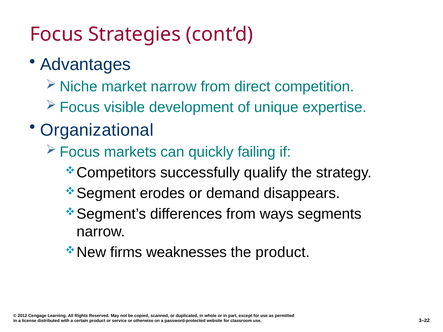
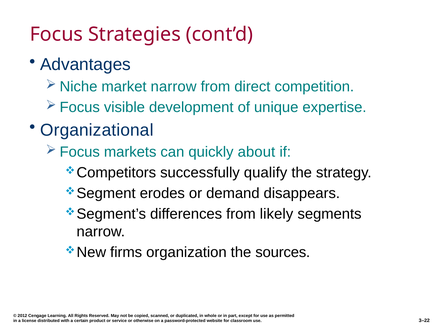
failing: failing -> about (256, 152)
ways: ways -> likely (277, 214)
weaknesses: weaknesses -> organization (186, 253)
the product: product -> sources (283, 253)
